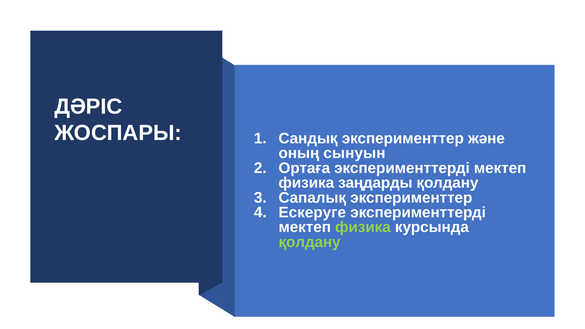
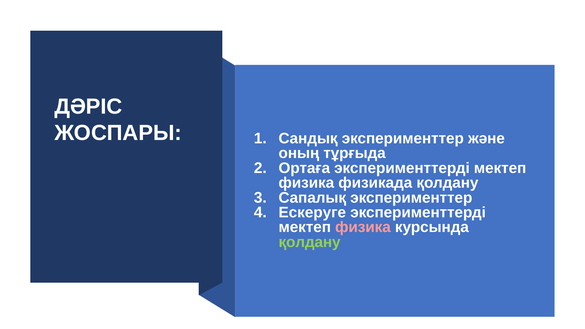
сынуын: сынуын -> тұрғыда (355, 153)
заңдарды: заңдарды -> физикада (375, 183)
физика colour: light green -> pink (363, 227)
